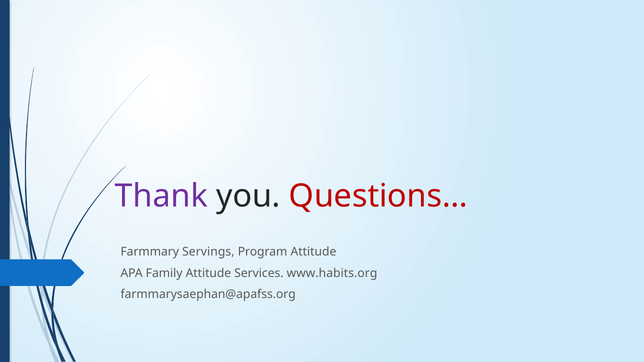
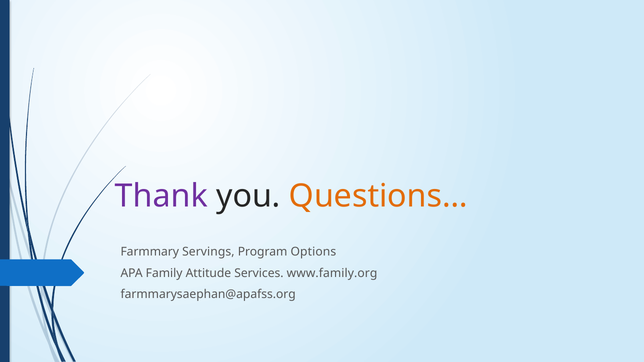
Questions… colour: red -> orange (378, 196)
Program Attitude: Attitude -> Options (313, 252)
www.habits.org: www.habits.org -> www.family.org (332, 273)
